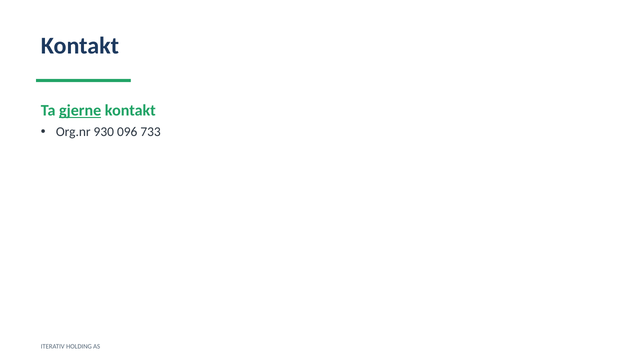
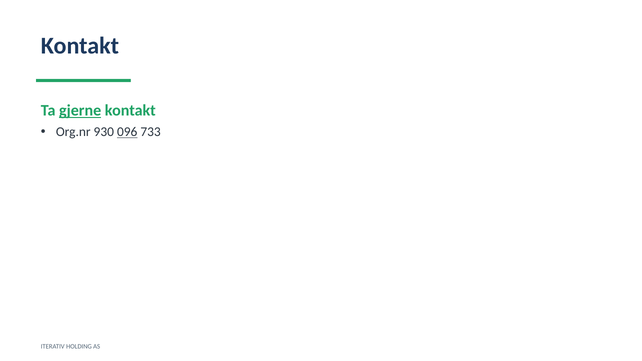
096 underline: none -> present (127, 132)
